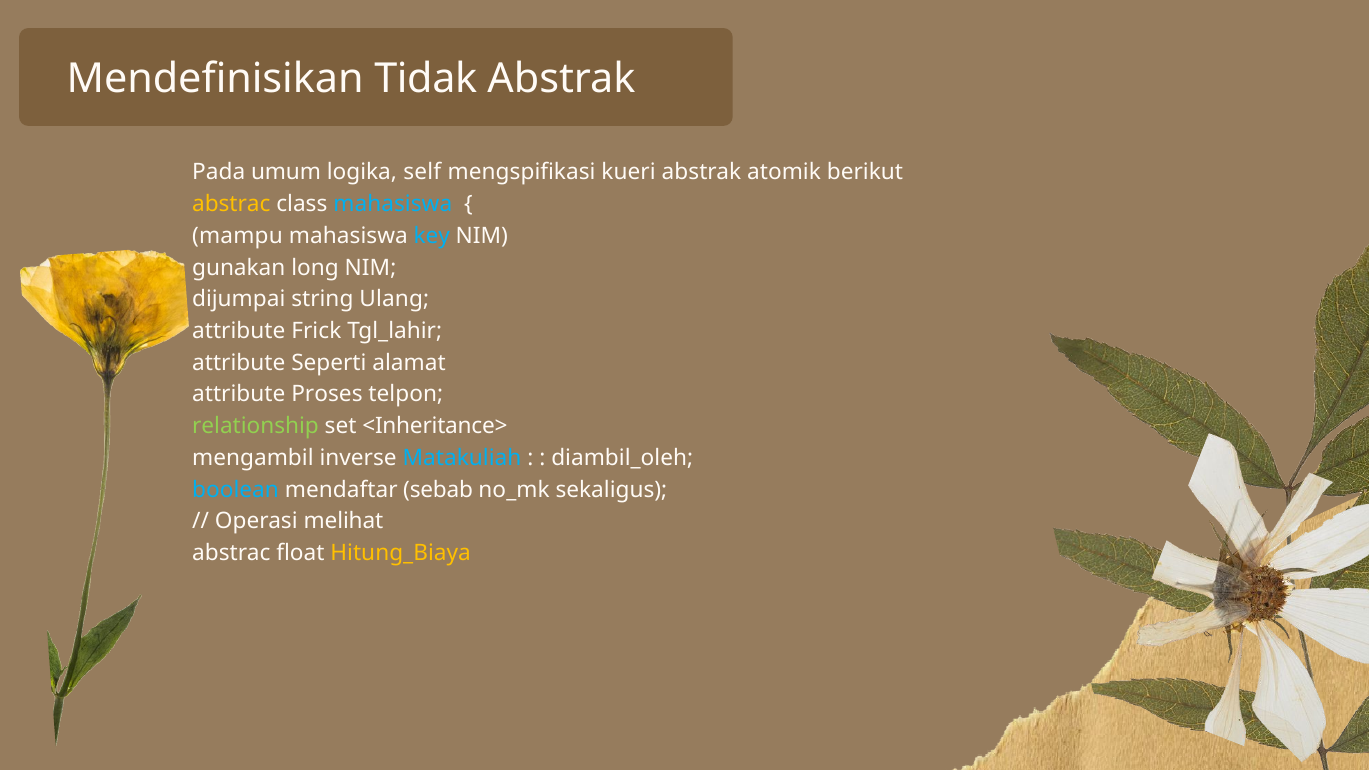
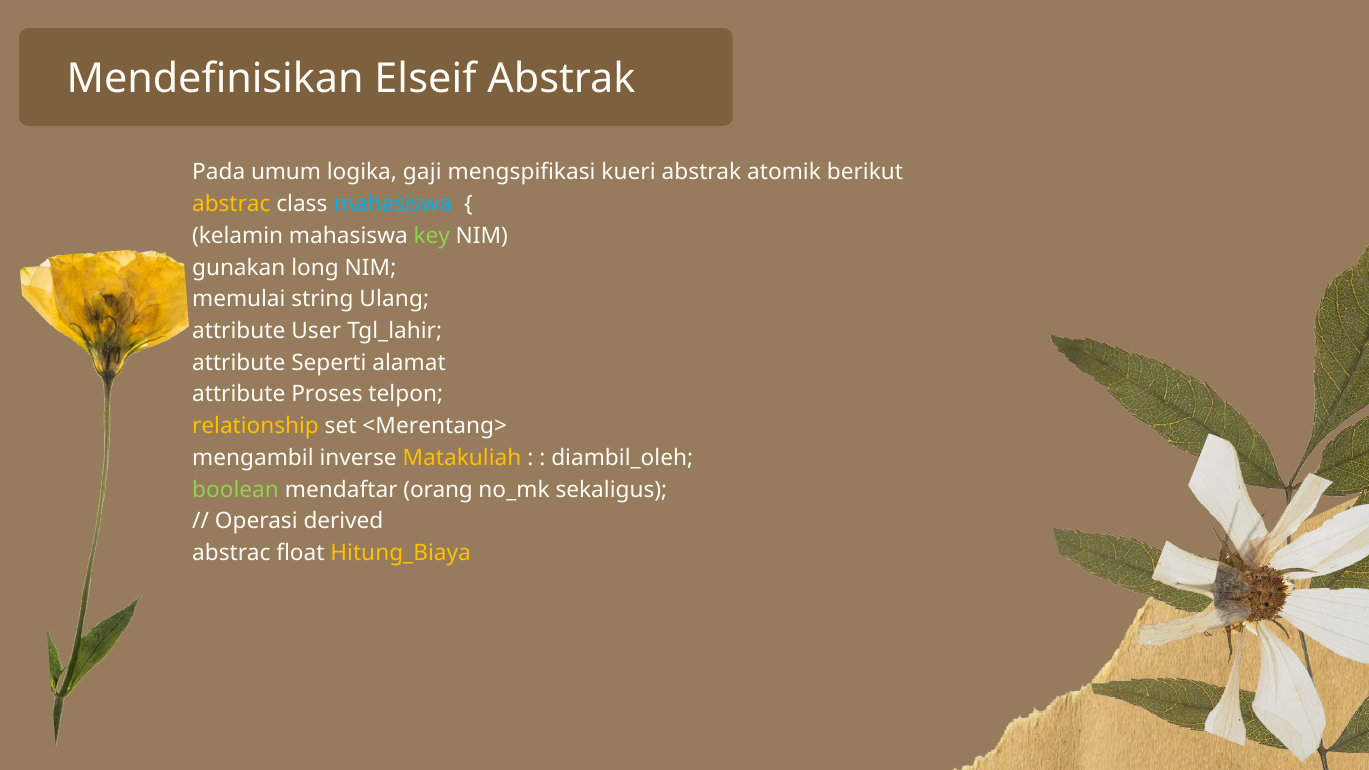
Tidak: Tidak -> Elseif (426, 78)
self: self -> gaji (422, 172)
mampu: mampu -> kelamin (238, 236)
key colour: light blue -> light green (432, 236)
dijumpai: dijumpai -> memulai (239, 299)
Frick: Frick -> User (316, 331)
relationship colour: light green -> yellow (256, 426)
<Inheritance>: <Inheritance> -> <Merentang> (435, 426)
Matakuliah colour: light blue -> yellow (462, 458)
boolean colour: light blue -> light green (236, 490)
sebab: sebab -> orang (438, 490)
melihat: melihat -> derived (343, 521)
